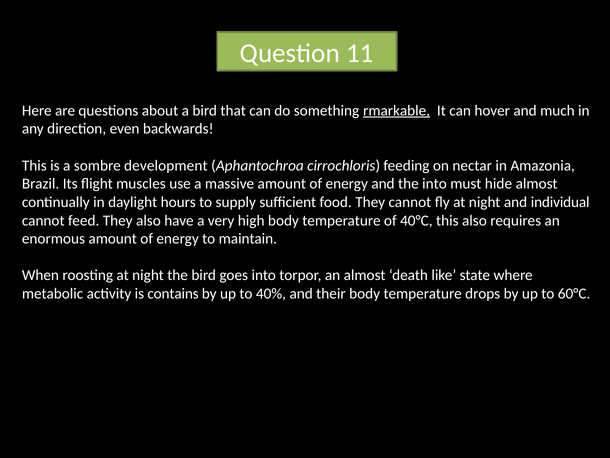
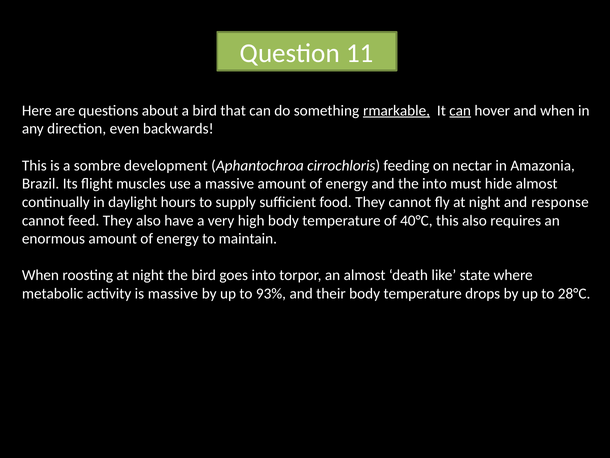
can underline: none -> present (460, 110)
and much: much -> when (557, 110)
individual: individual -> response (560, 202)
is contains: contains -> massive (173, 293)
40%: 40% -> 93% (271, 293)
60°C: 60°C -> 28°C (574, 293)
